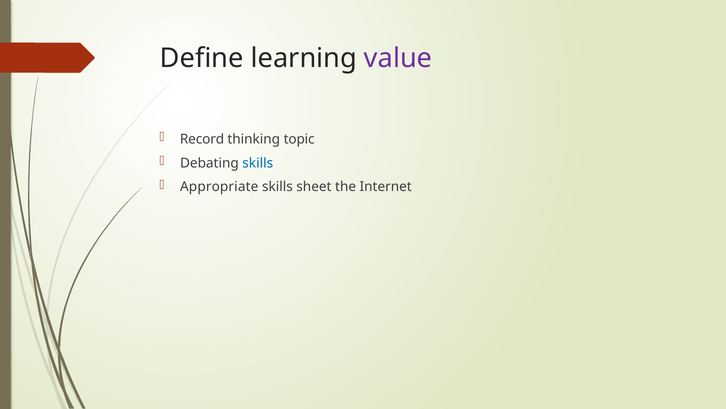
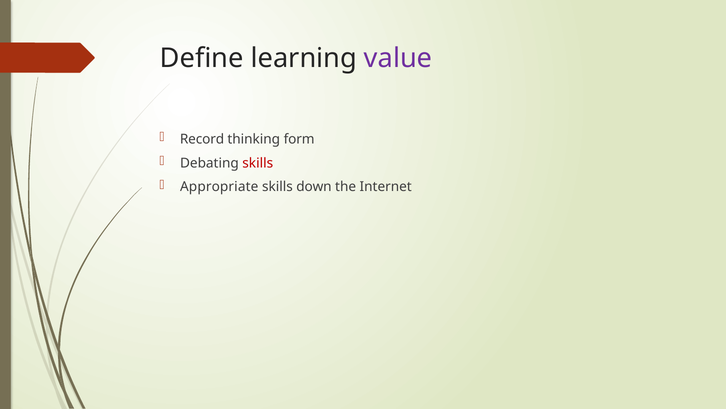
topic: topic -> form (299, 139)
skills colour: blue -> red (258, 163)
sheet: sheet -> down (314, 187)
